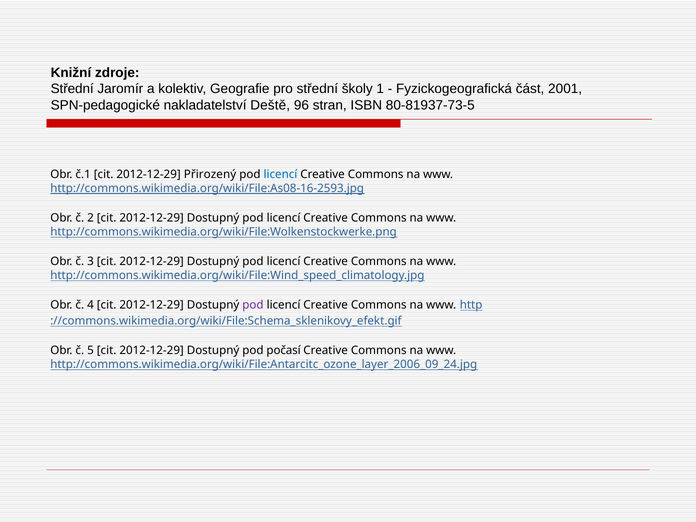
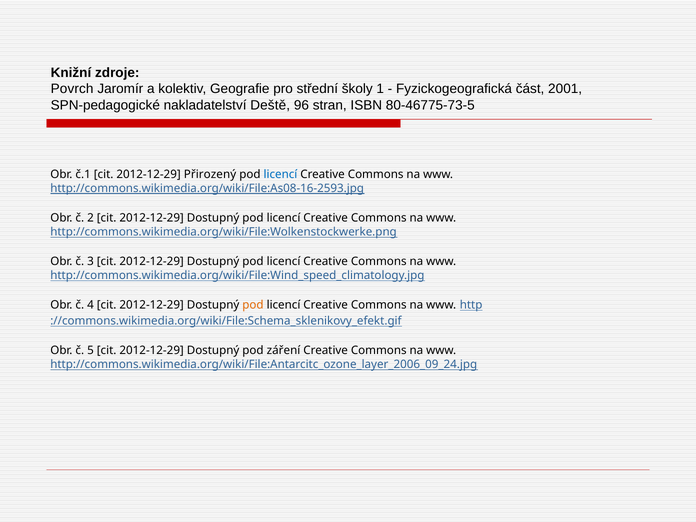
Střední: Střední -> Povrch (72, 89)
80-81937-73-5: 80-81937-73-5 -> 80-46775-73-5 (430, 105)
pod colour: purple -> orange (253, 305)
počasí: počasí -> záření (283, 351)
